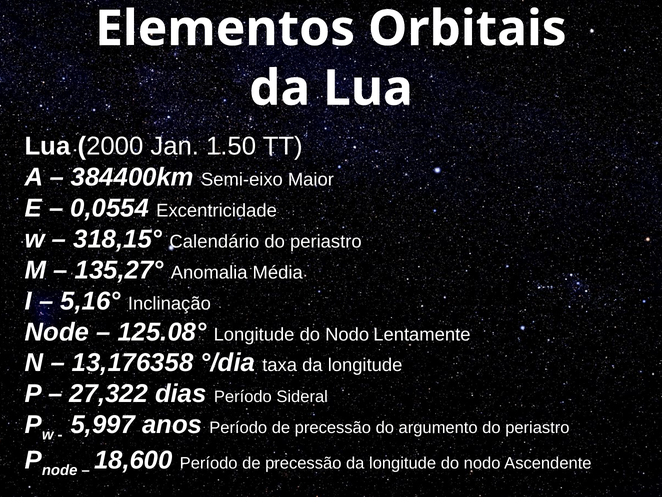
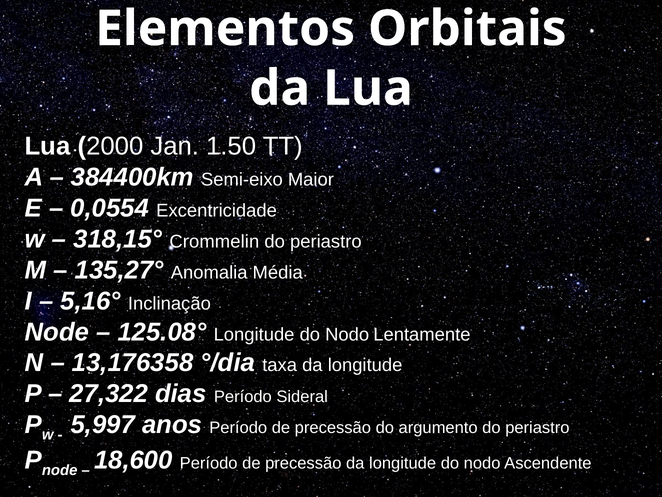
Calendário: Calendário -> Crommelin (214, 241)
